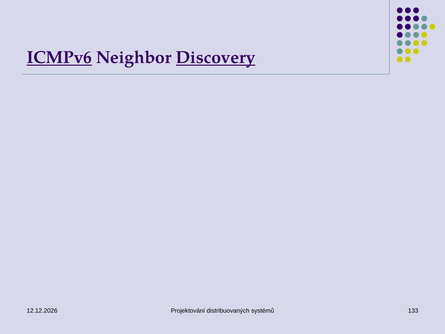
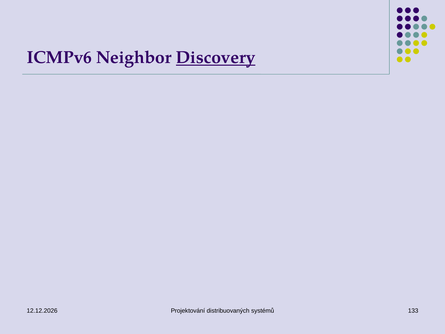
ICMPv6 underline: present -> none (59, 58)
